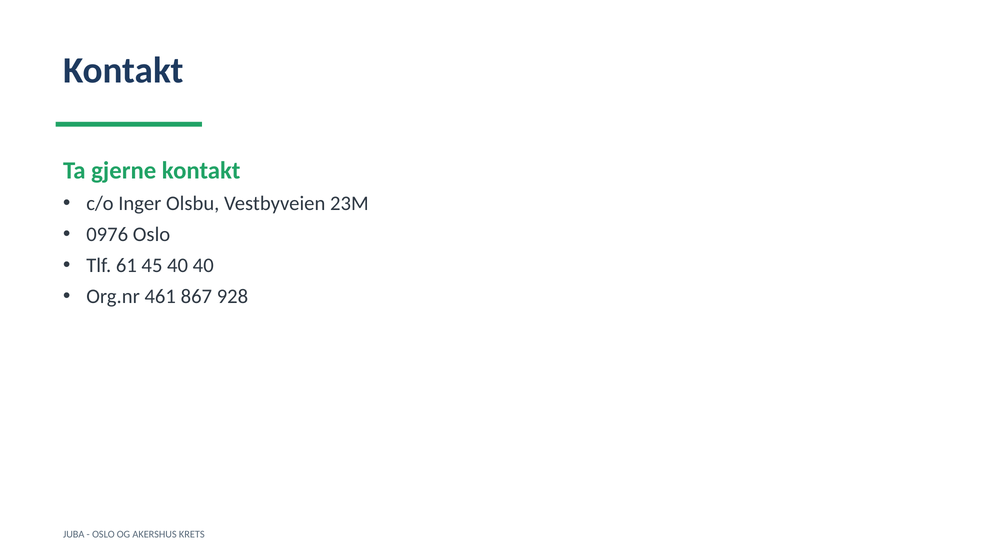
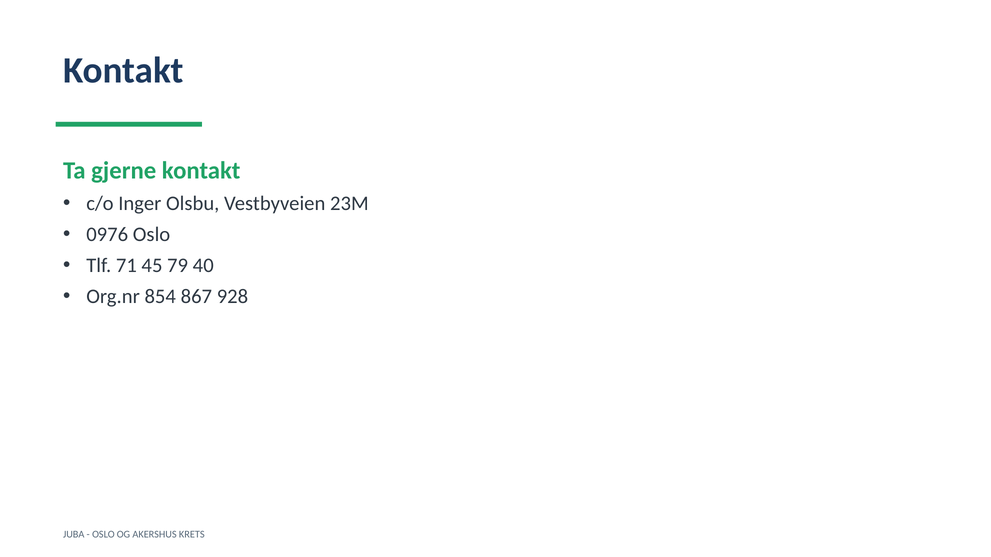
61: 61 -> 71 (126, 266)
45 40: 40 -> 79 (178, 266)
461: 461 -> 854 (160, 297)
